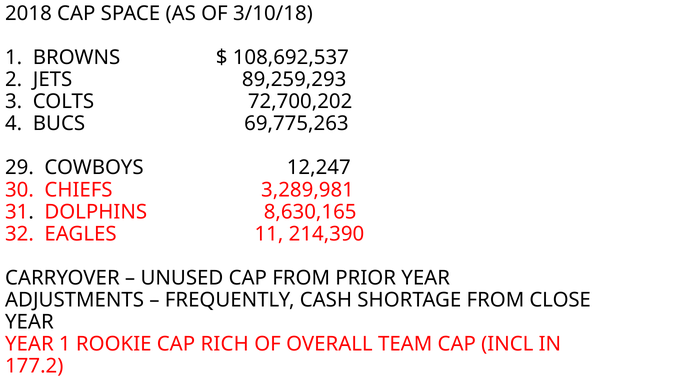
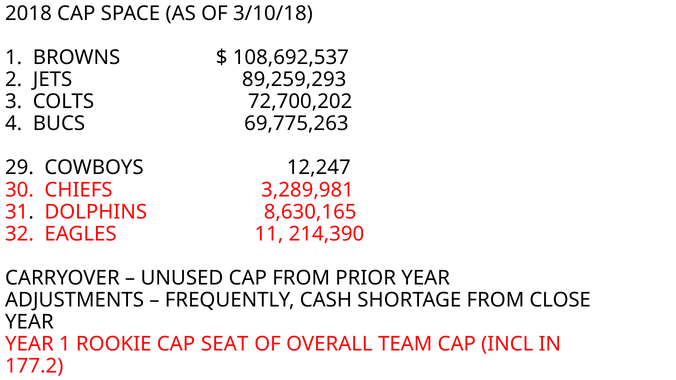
RICH: RICH -> SEAT (225, 344)
